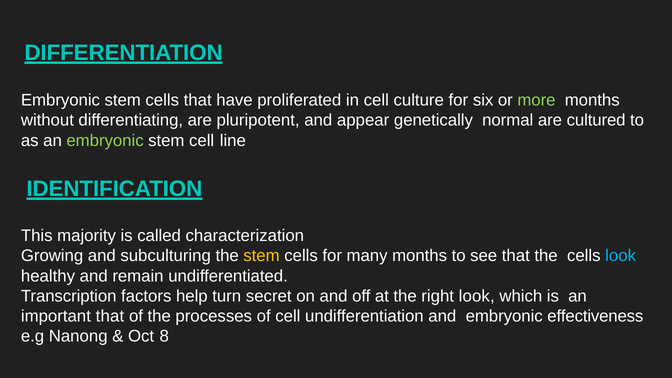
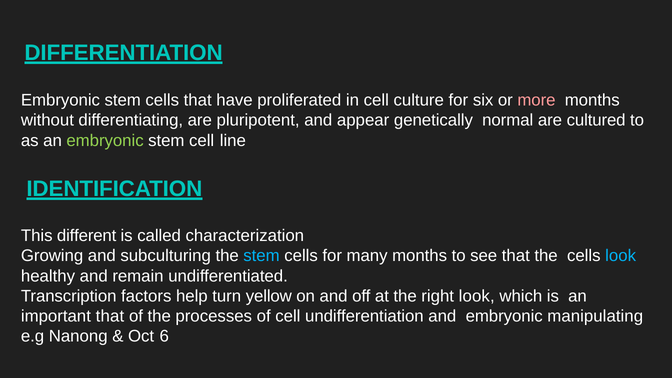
more colour: light green -> pink (536, 100)
majority: majority -> different (87, 236)
stem colour: yellow -> light blue (262, 256)
secret: secret -> yellow (269, 296)
effectiveness: effectiveness -> manipulating (595, 316)
8: 8 -> 6 (164, 336)
